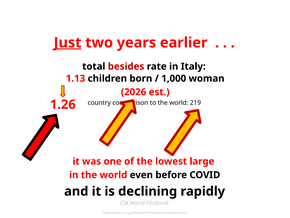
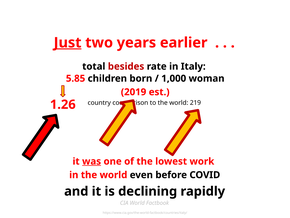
1.13: 1.13 -> 5.85 (76, 78)
2026: 2026 -> 2019 (134, 92)
was underline: none -> present (92, 161)
large: large -> work (202, 161)
